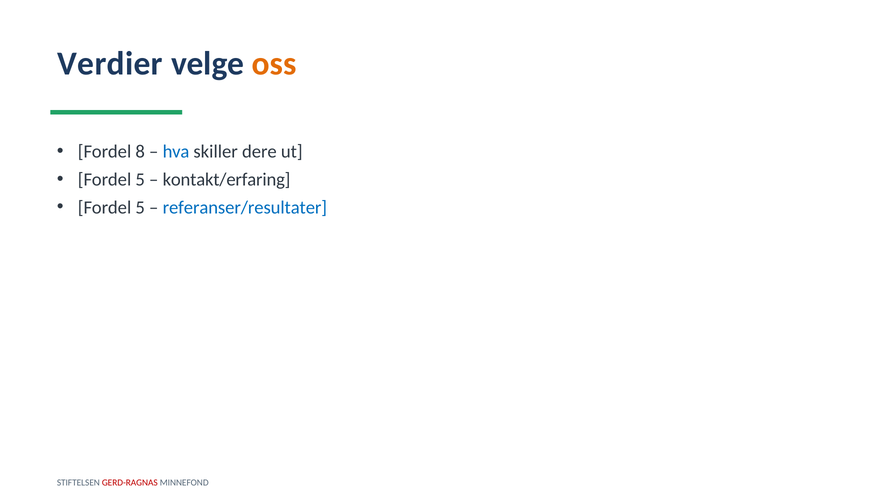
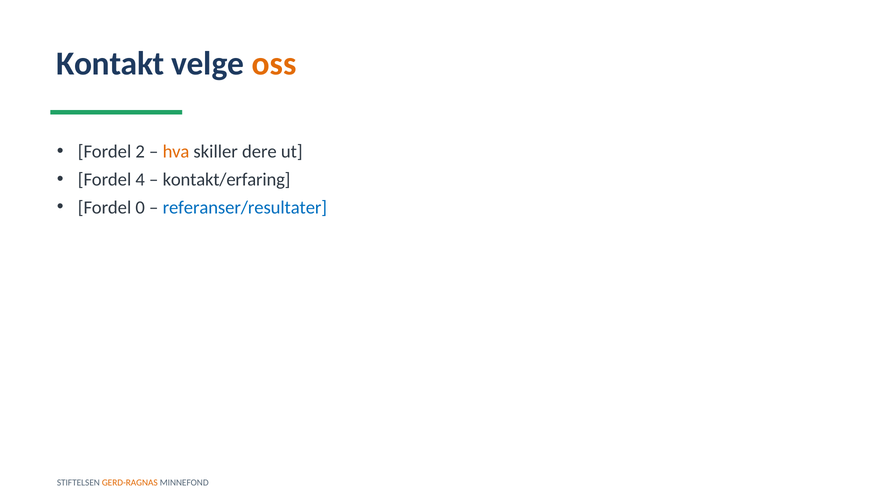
Verdier: Verdier -> Kontakt (110, 64)
8: 8 -> 2 (140, 151)
hva colour: blue -> orange (176, 151)
5: 5 -> 4 (140, 179)
5: 5 -> 0 (140, 207)
GERD-RAGNAS colour: red -> orange (130, 483)
